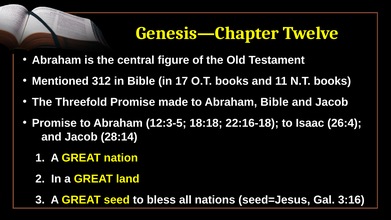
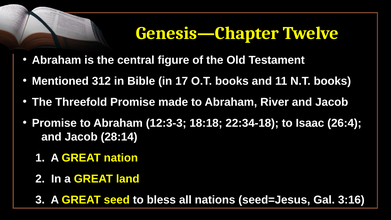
Abraham Bible: Bible -> River (275, 102)
12:3-5: 12:3-5 -> 12:3-3 (166, 123)
22:16-18: 22:16-18 -> 22:34-18 (252, 123)
